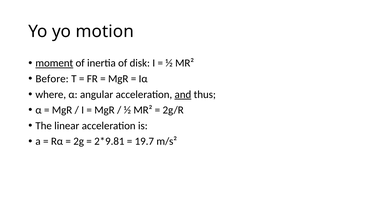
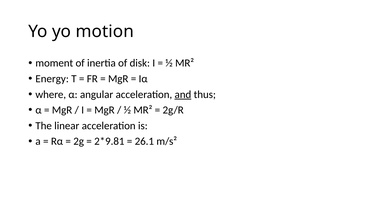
moment underline: present -> none (54, 63)
Before: Before -> Energy (52, 79)
19.7: 19.7 -> 26.1 (144, 141)
